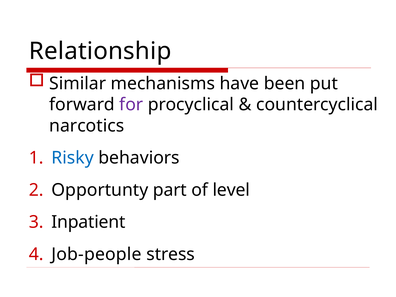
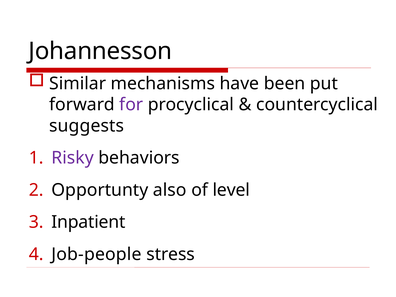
Relationship: Relationship -> Johannesson (100, 51)
narcotics: narcotics -> suggests (87, 126)
Risky colour: blue -> purple (73, 158)
part: part -> also (170, 190)
